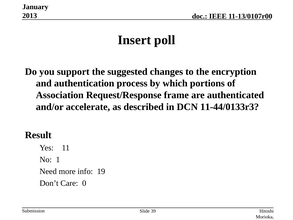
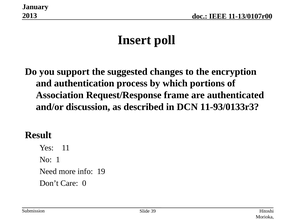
accelerate: accelerate -> discussion (88, 107)
11-44/0133r3: 11-44/0133r3 -> 11-93/0133r3 (230, 107)
